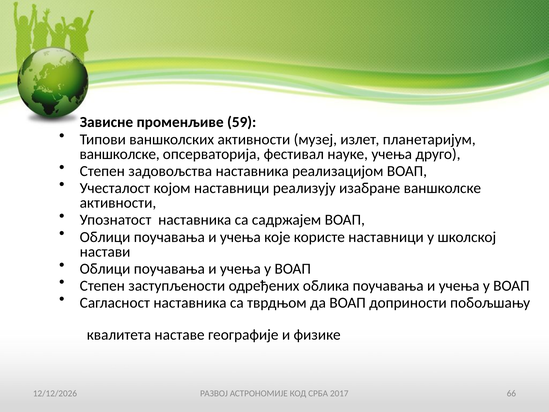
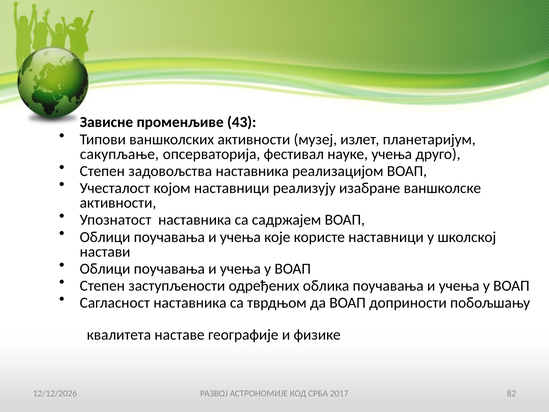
59: 59 -> 43 (242, 122)
ваншколске: ваншколске -> сакупљање (119, 154)
66: 66 -> 82 (511, 393)
